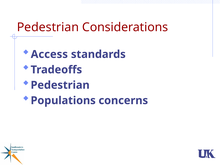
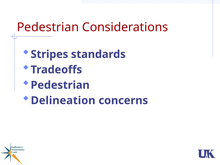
Access: Access -> Stripes (49, 54)
Populations: Populations -> Delineation (63, 101)
